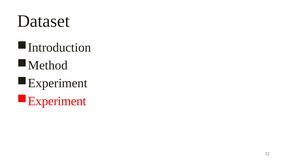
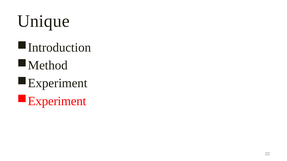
Dataset: Dataset -> Unique (43, 21)
